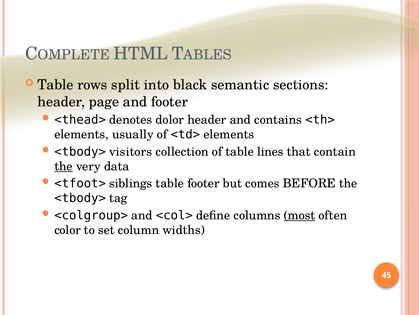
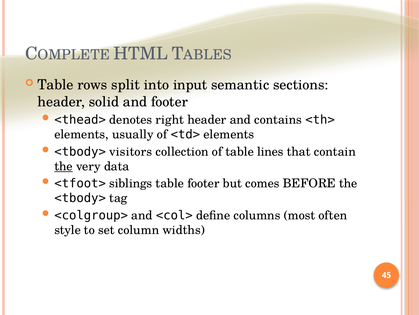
black: black -> input (190, 85)
page: page -> solid (104, 102)
dolor: dolor -> right (170, 120)
most underline: present -> none (300, 215)
color: color -> style (68, 230)
